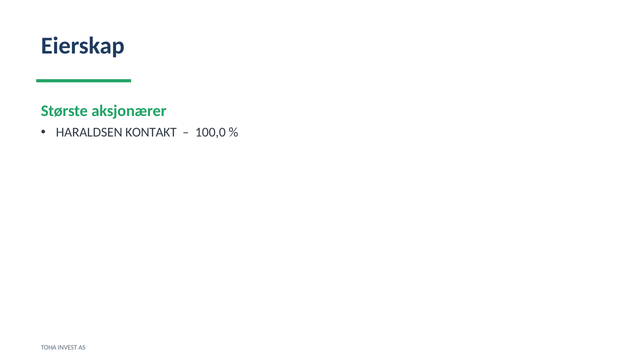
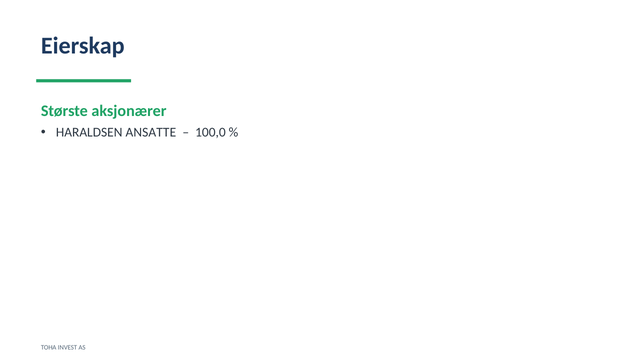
KONTAKT: KONTAKT -> ANSATTE (151, 132)
